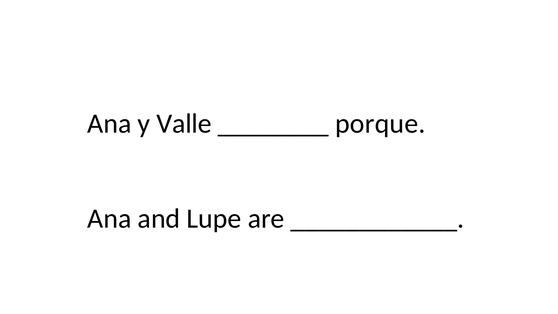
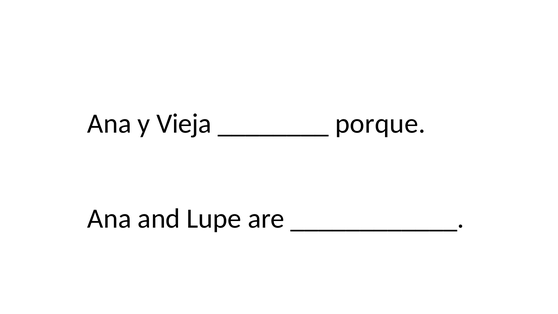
Valle: Valle -> Vieja (184, 124)
